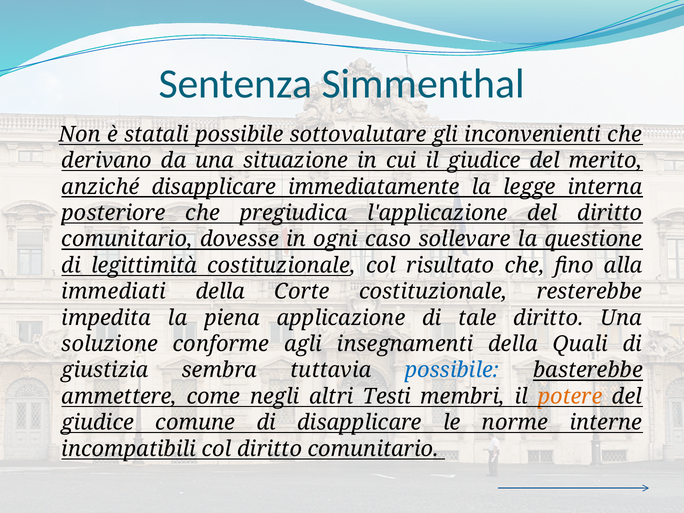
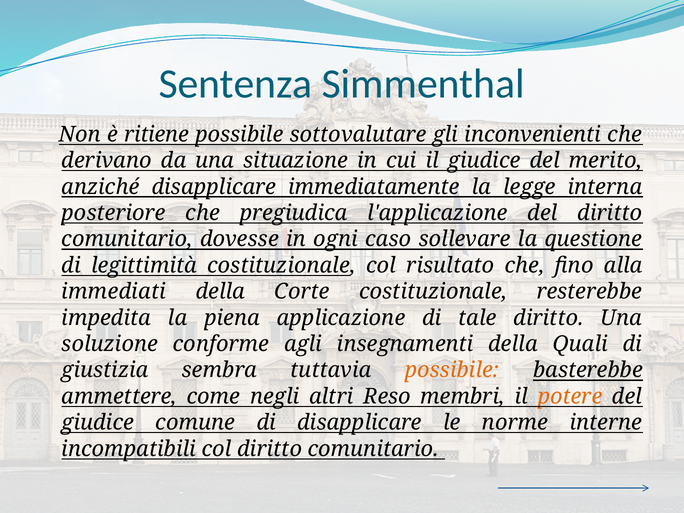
statali: statali -> ritiene (157, 134)
possibile colour: blue -> orange (452, 370)
Testi: Testi -> Reso (387, 396)
